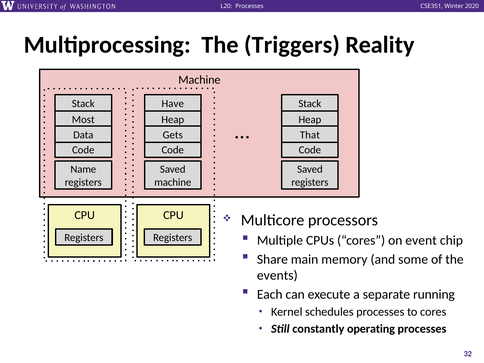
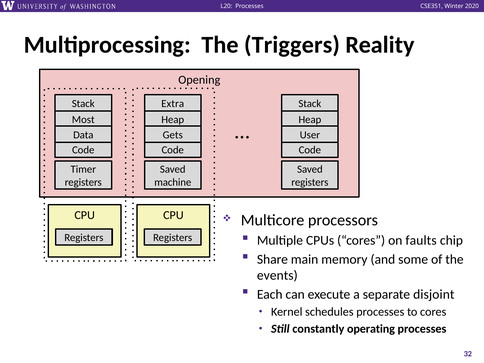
Machine: Machine -> Opening (199, 80)
Have: Have -> Extra (173, 104)
That: That -> User (310, 135)
Name: Name -> Timer (83, 169)
event: event -> faults (421, 241)
running: running -> disjoint (434, 294)
